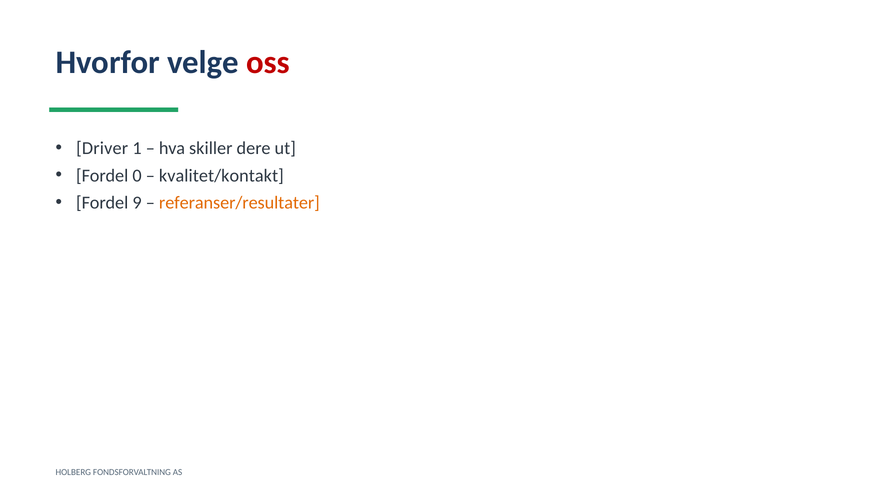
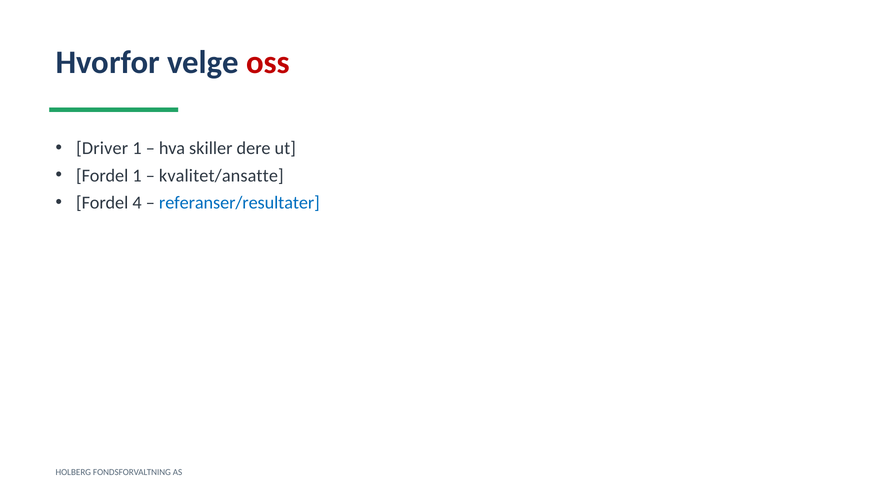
Fordel 0: 0 -> 1 (137, 175)
kvalitet/kontakt: kvalitet/kontakt -> kvalitet/ansatte (221, 175)
9: 9 -> 4 (137, 203)
referanser/resultater colour: orange -> blue (239, 203)
